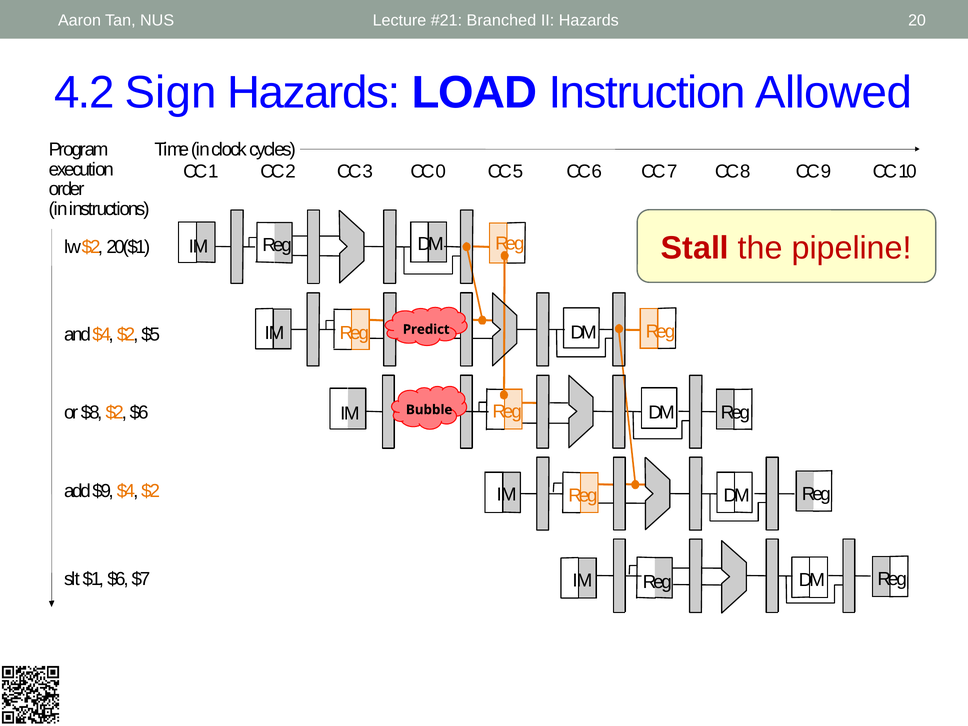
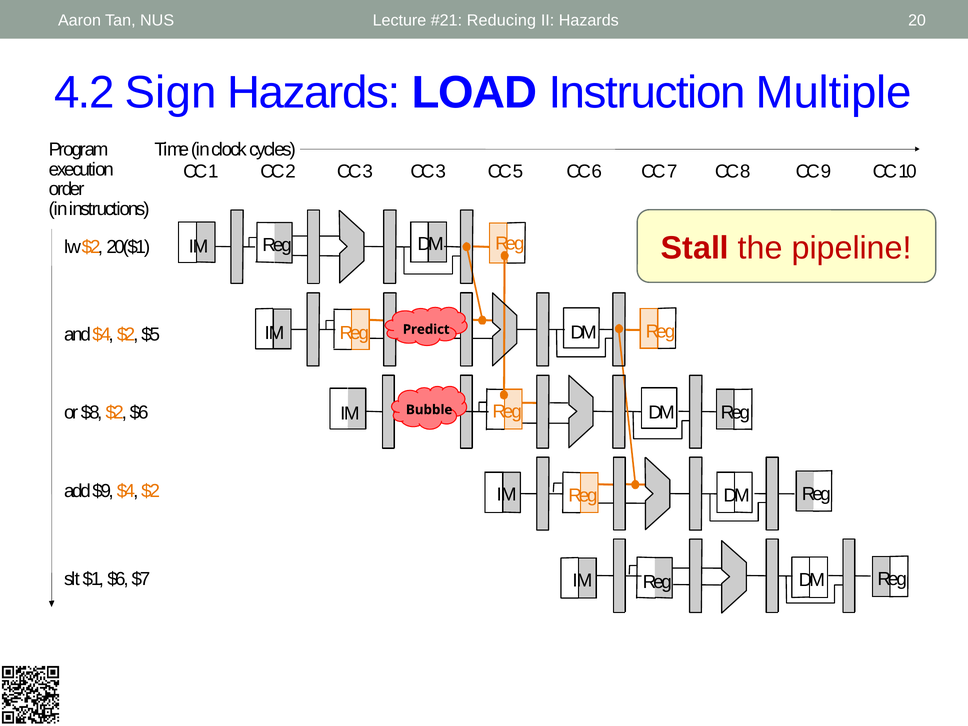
Branched: Branched -> Reducing (501, 20)
Allowed: Allowed -> Multiple (834, 93)
0: 0 -> 3 (441, 172)
